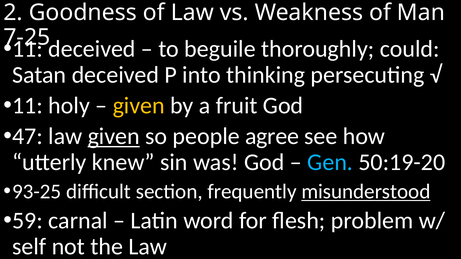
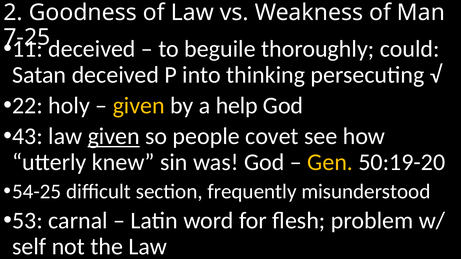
11: 11 -> 22 (27, 106)
fruit: fruit -> help (237, 106)
47: 47 -> 43 (27, 136)
agree: agree -> covet (272, 136)
Gen colour: light blue -> yellow (330, 162)
93-25: 93-25 -> 54-25 (37, 192)
misunderstood underline: present -> none (366, 192)
59: 59 -> 53 (27, 221)
